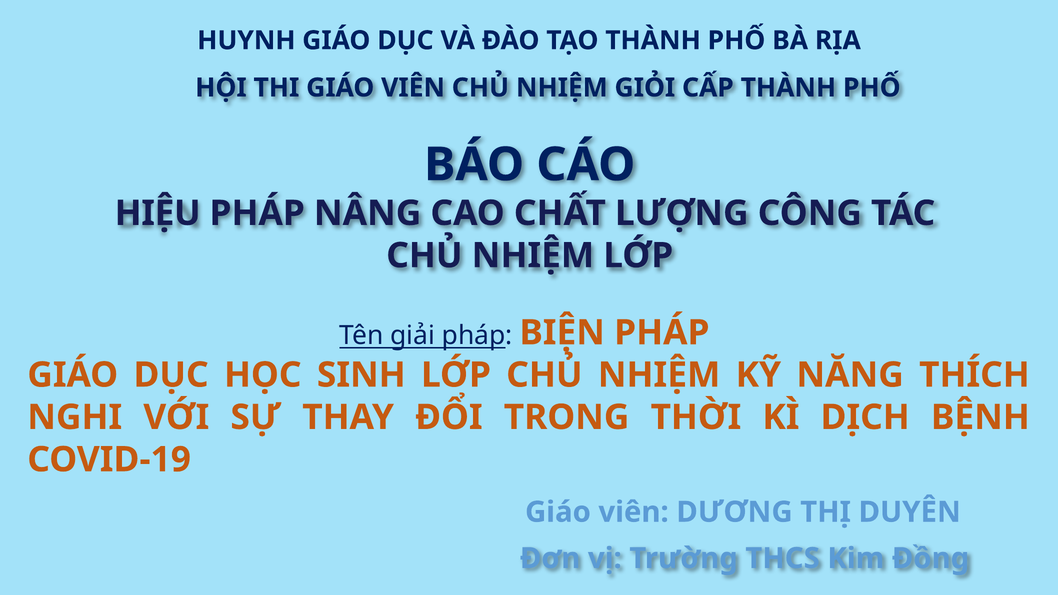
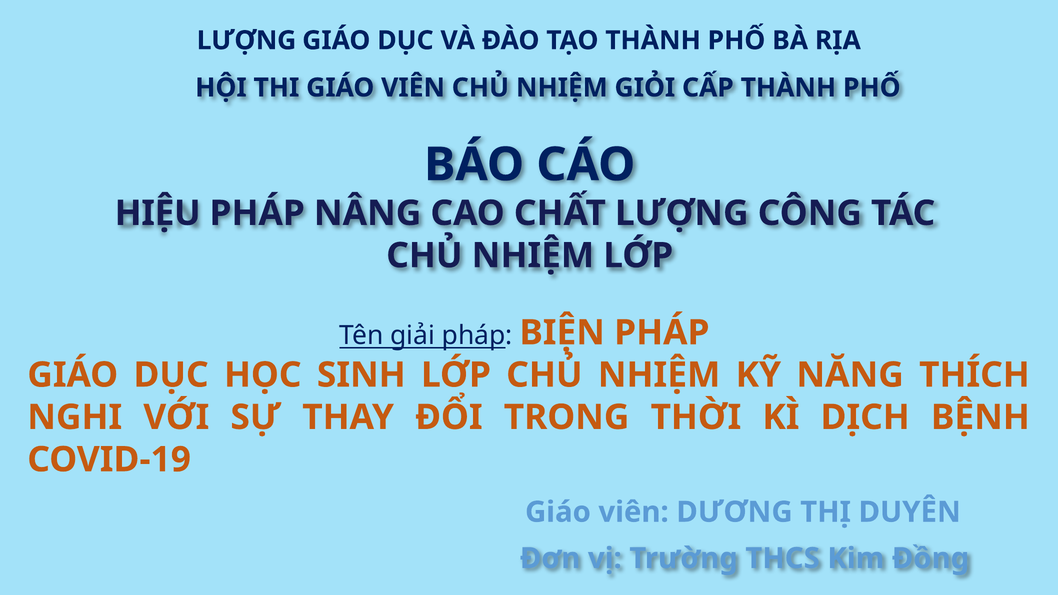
HUYNH: HUYNH -> LƯỢNG (246, 41)
